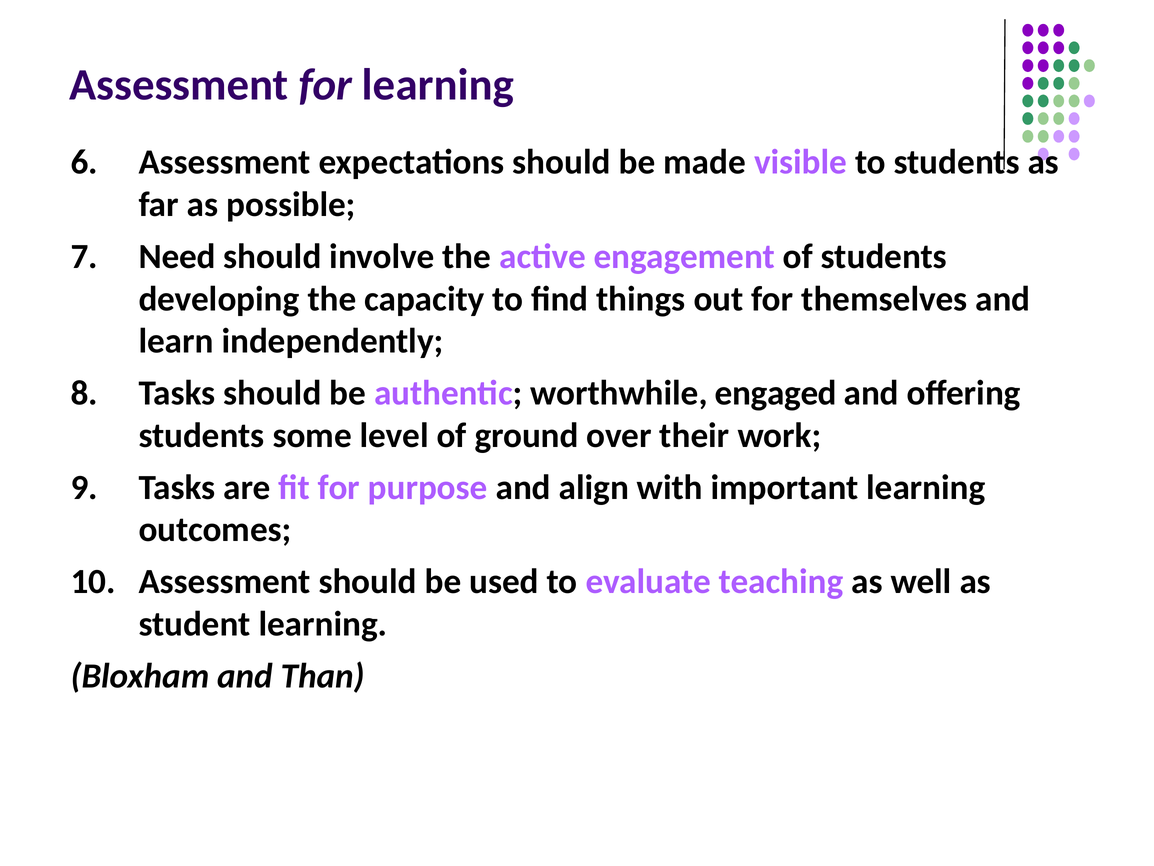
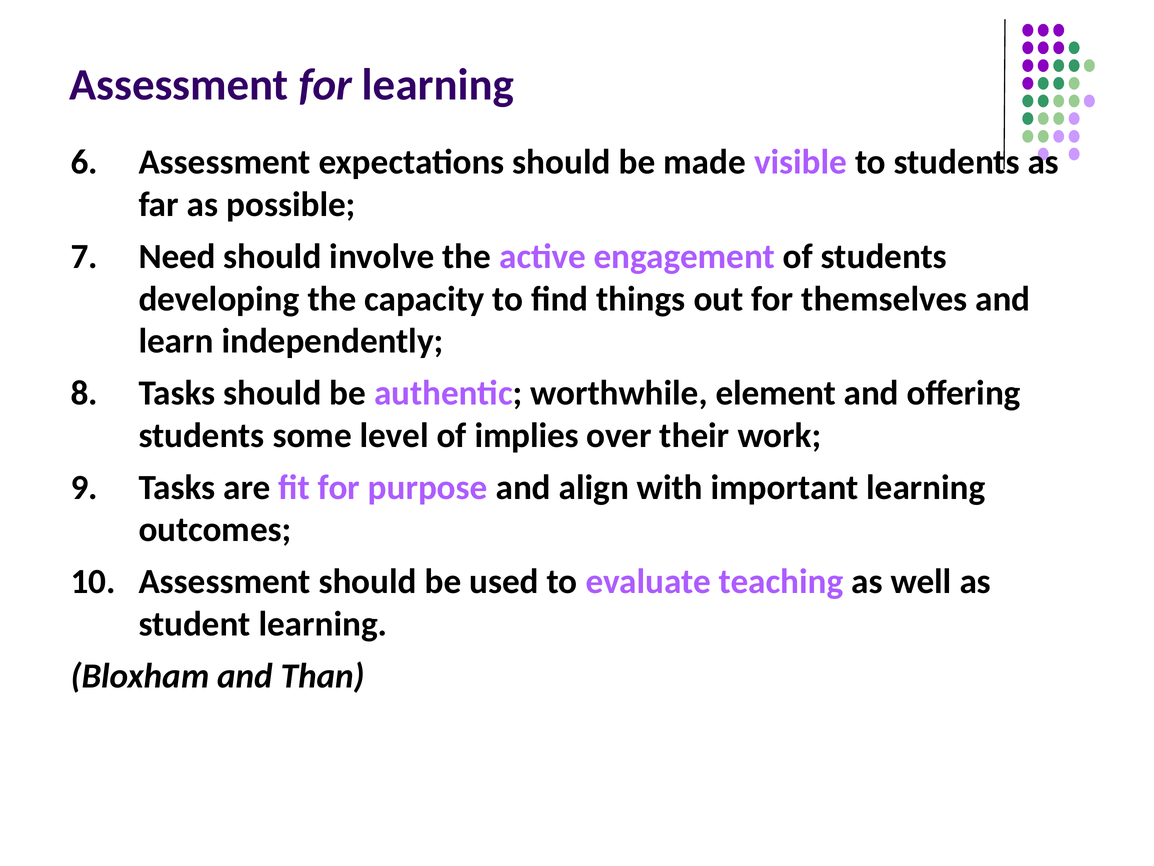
engaged: engaged -> element (776, 393)
ground: ground -> implies (527, 435)
